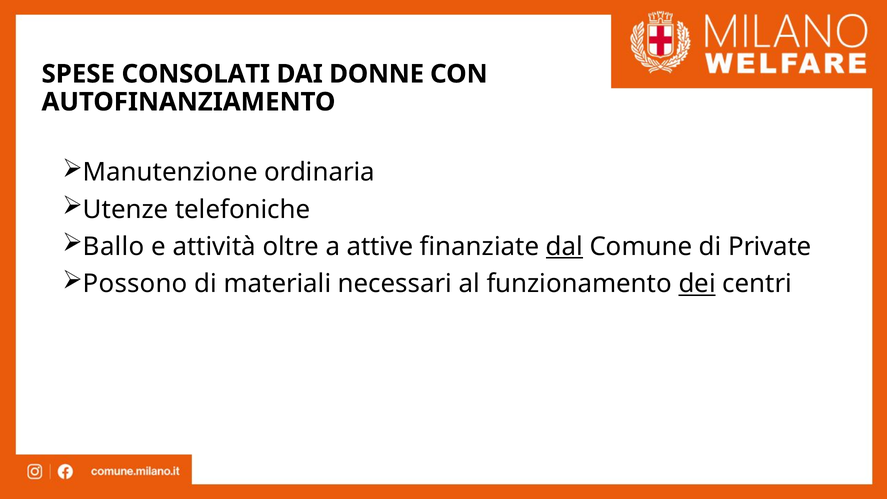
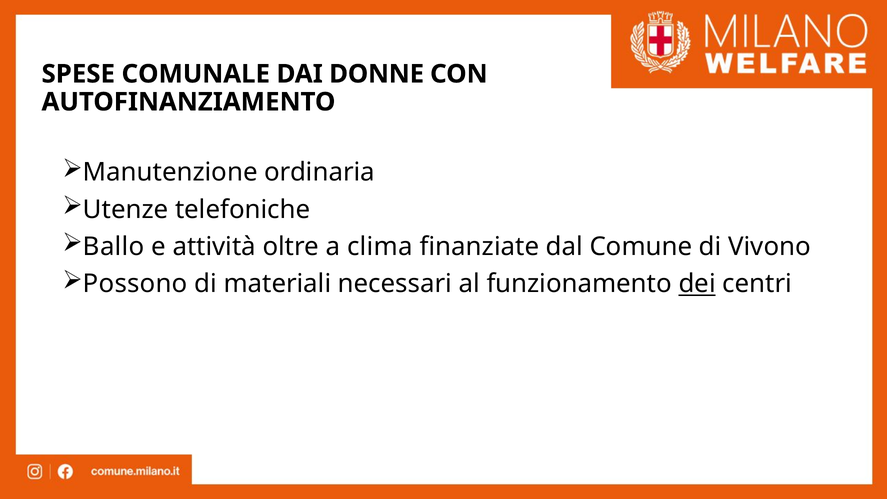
CONSOLATI: CONSOLATI -> COMUNALE (196, 74)
attive: attive -> clima (380, 247)
dal underline: present -> none (564, 247)
Private: Private -> Vivono (770, 247)
